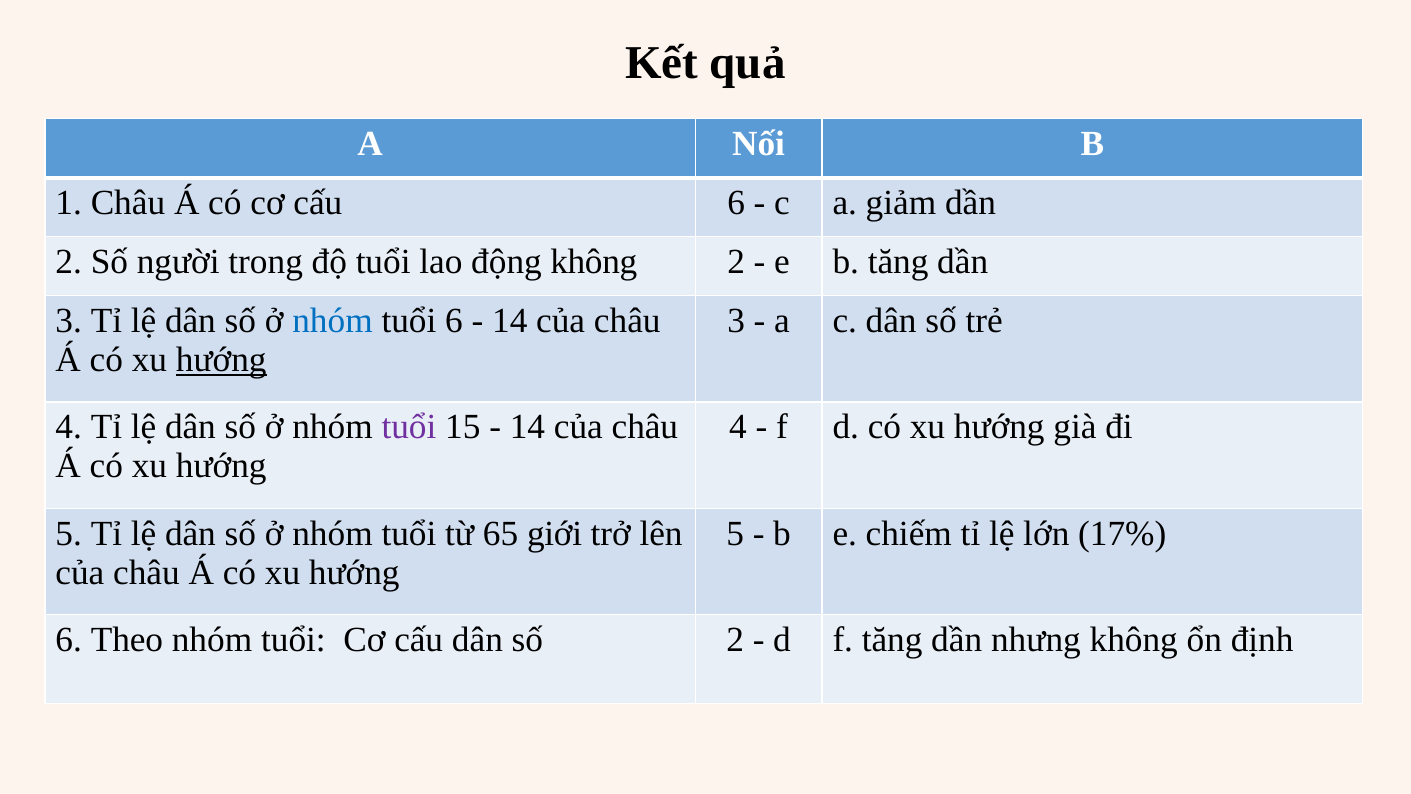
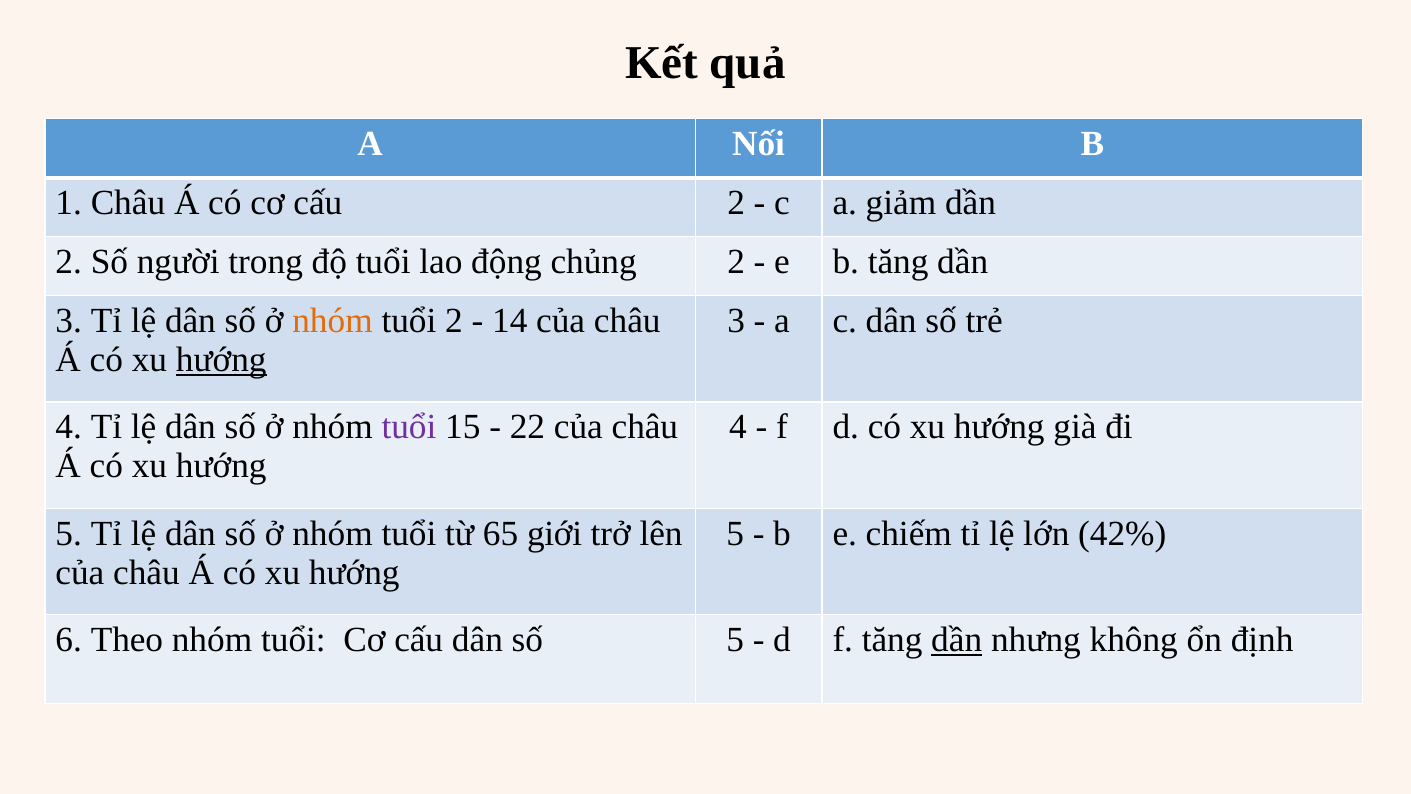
cấu 6: 6 -> 2 (736, 203)
động không: không -> chủng (594, 262)
nhóm colour: blue -> orange (333, 321)
tuổi 6: 6 -> 2 (454, 321)
14: 14 -> 22 (527, 427)
17%: 17% -> 42% (1122, 533)
số 2: 2 -> 5 (735, 639)
dần underline: none -> present (957, 639)
